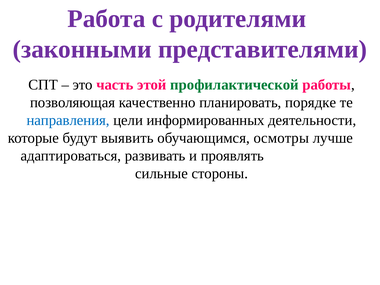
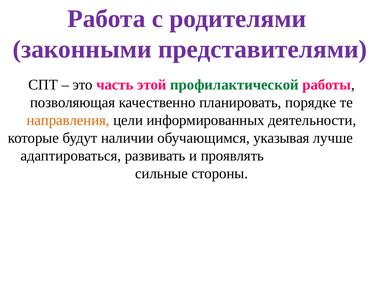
направления colour: blue -> orange (68, 120)
выявить: выявить -> наличии (127, 138)
осмотры: осмотры -> указывая (281, 138)
